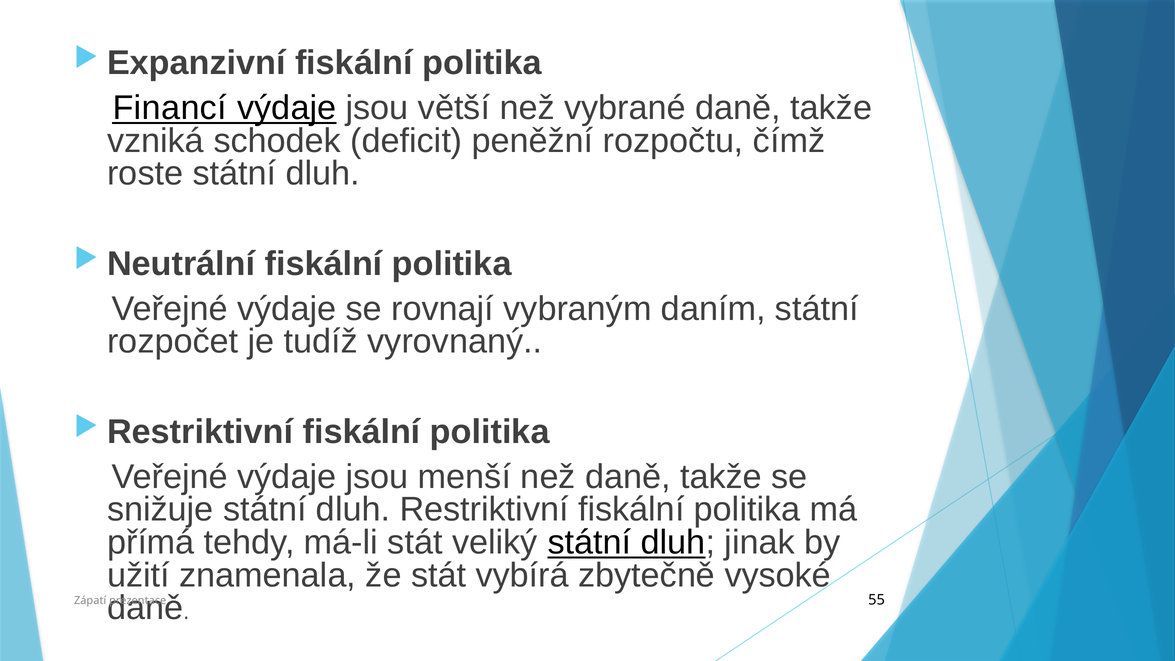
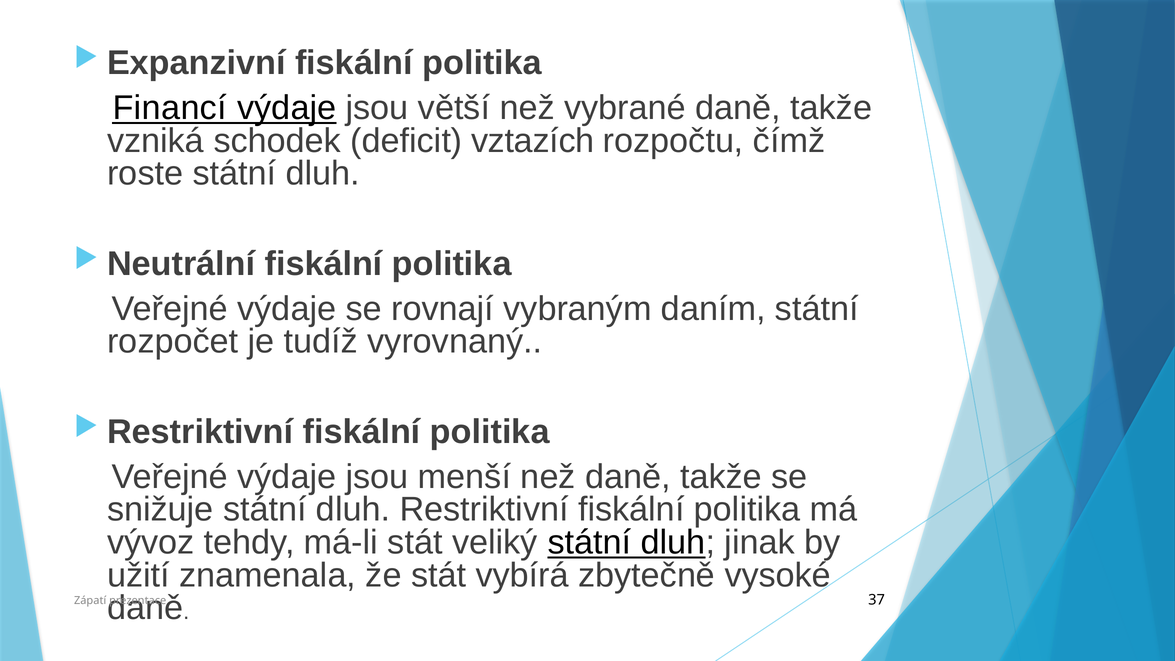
peněžní: peněžní -> vztazích (533, 141)
přímá: přímá -> vývoz (151, 542)
55: 55 -> 37 (877, 600)
